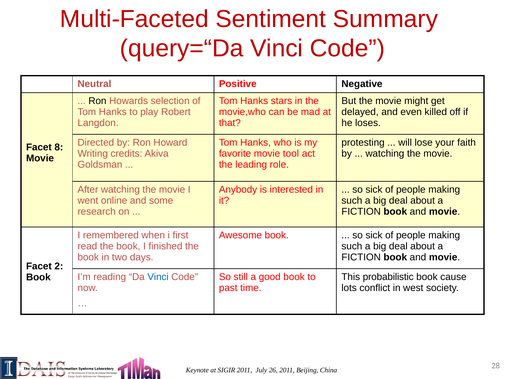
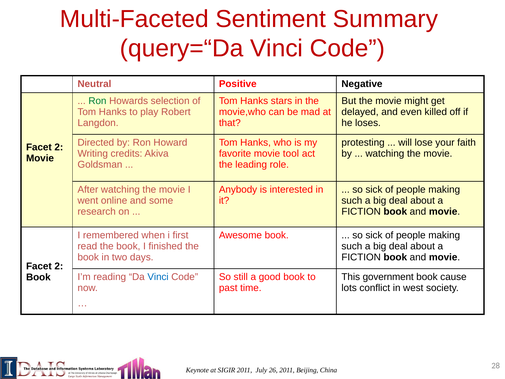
Ron colour: black -> green (97, 101)
8: 8 -> 2 (59, 147)
probabilistic: probabilistic -> government (388, 277)
